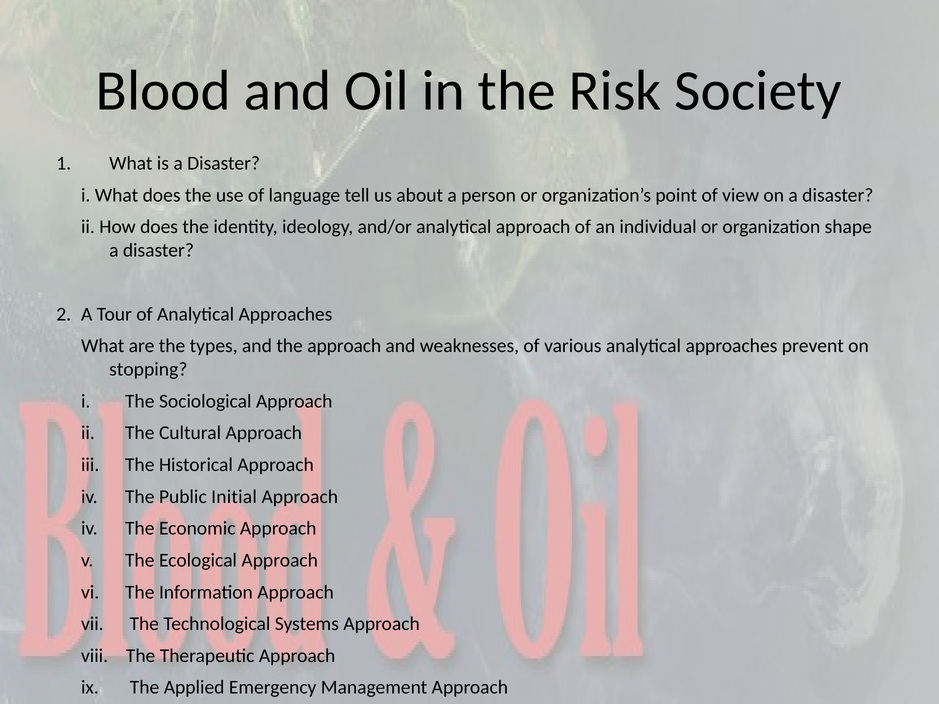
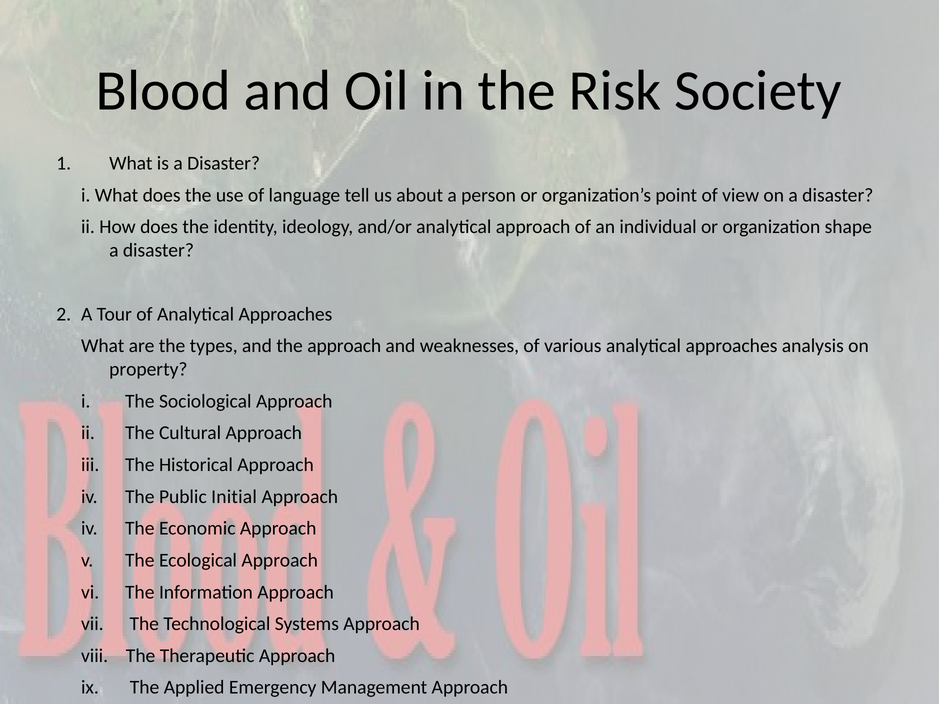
prevent: prevent -> analysis (813, 346)
stopping: stopping -> property (148, 369)
